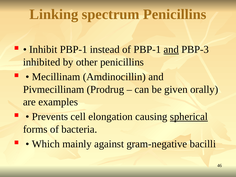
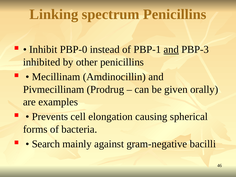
Inhibit PBP-1: PBP-1 -> PBP-0 (74, 50)
spherical underline: present -> none (189, 117)
Which: Which -> Search (46, 144)
